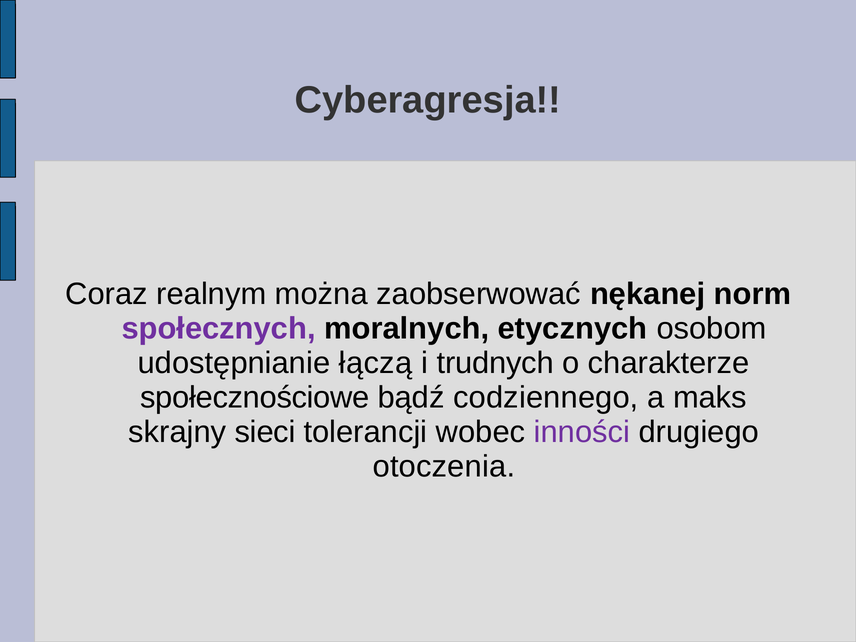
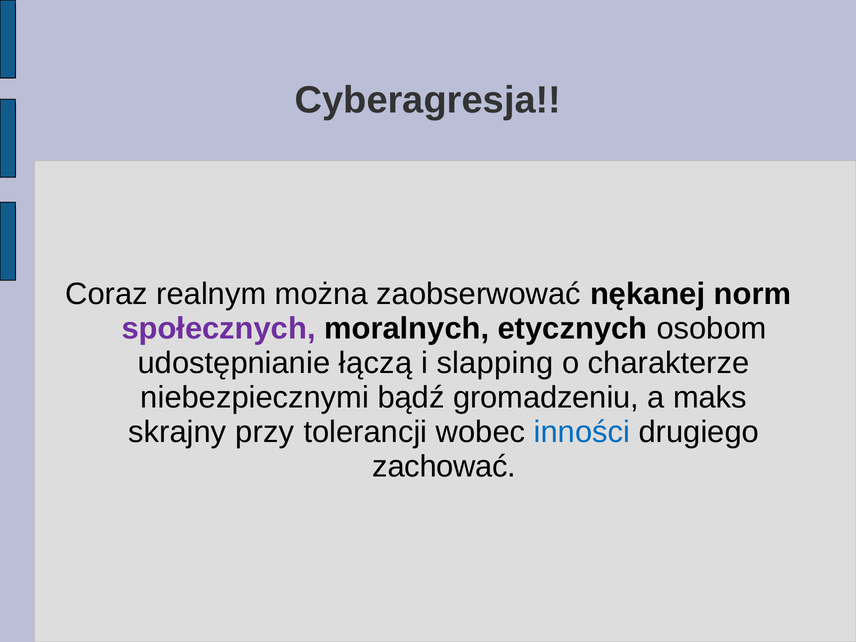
trudnych: trudnych -> slapping (495, 363)
społecznościowe: społecznościowe -> niebezpiecznymi (255, 398)
codziennego: codziennego -> gromadzeniu (546, 398)
sieci: sieci -> przy (265, 432)
inności colour: purple -> blue (582, 432)
otoczenia: otoczenia -> zachować (444, 467)
